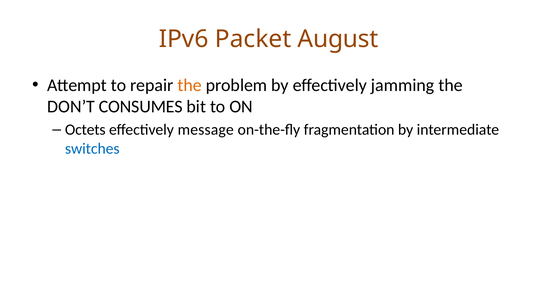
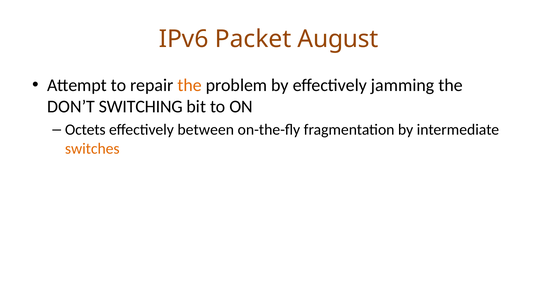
CONSUMES: CONSUMES -> SWITCHING (141, 107)
message: message -> between (206, 130)
switches colour: blue -> orange (92, 149)
